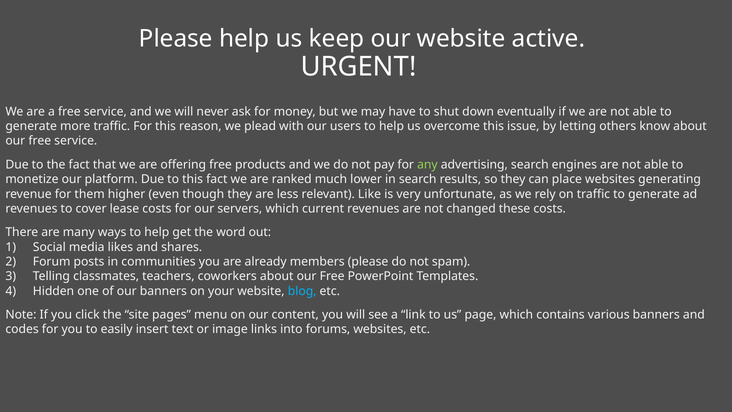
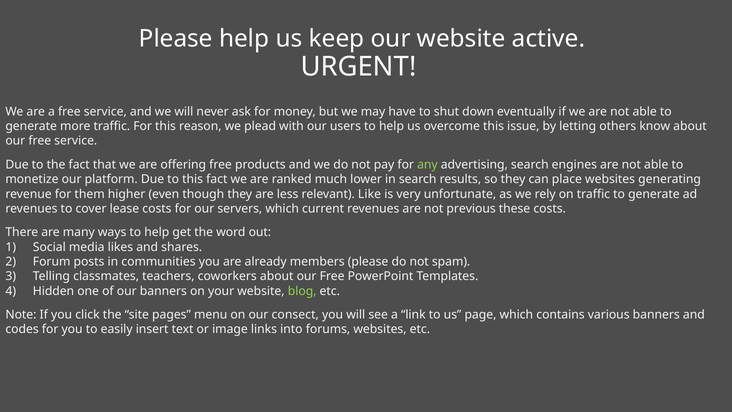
changed: changed -> previous (471, 209)
blog colour: light blue -> light green (302, 291)
content: content -> consect (295, 315)
